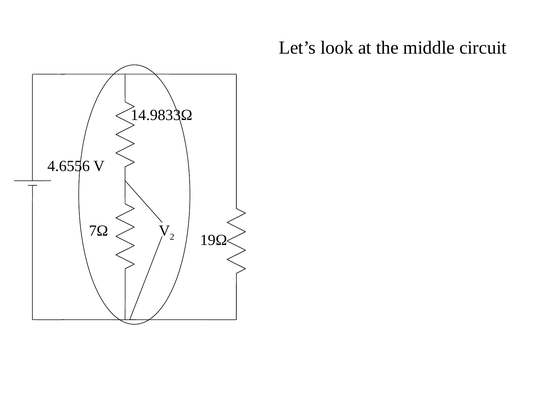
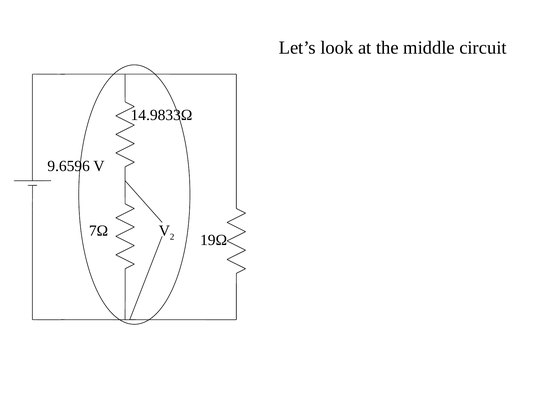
4.6556: 4.6556 -> 9.6596 (69, 166)
